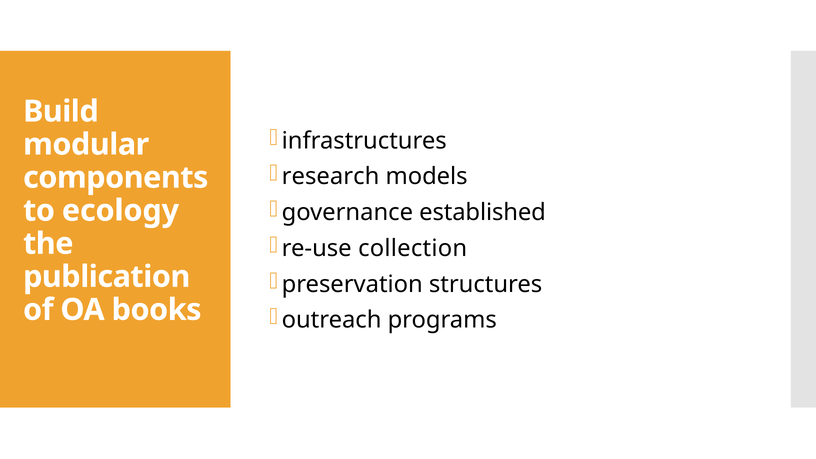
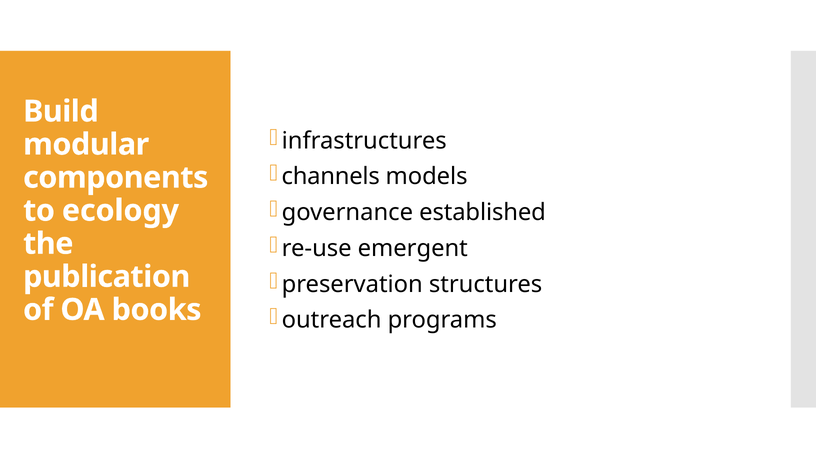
research: research -> channels (331, 177)
collection: collection -> emergent (413, 248)
